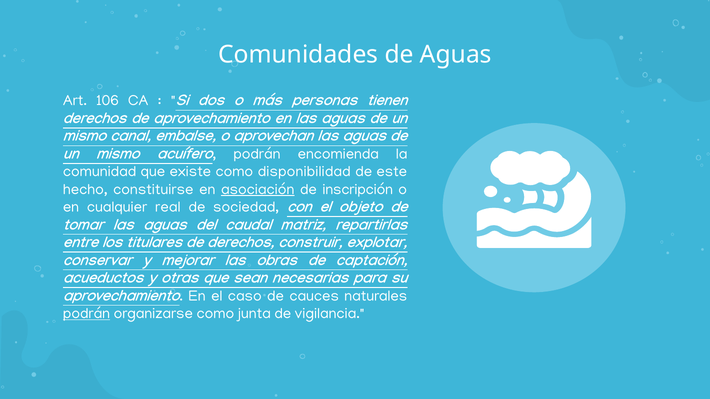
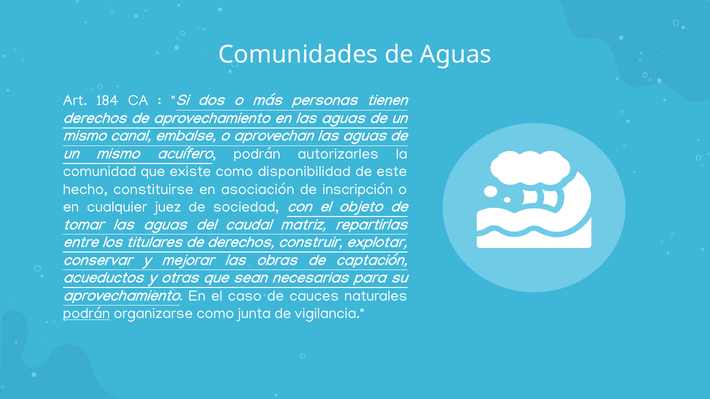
106: 106 -> 184 (108, 101)
encomienda: encomienda -> autorizarles (338, 154)
asociación underline: present -> none (258, 189)
real: real -> juez (168, 207)
